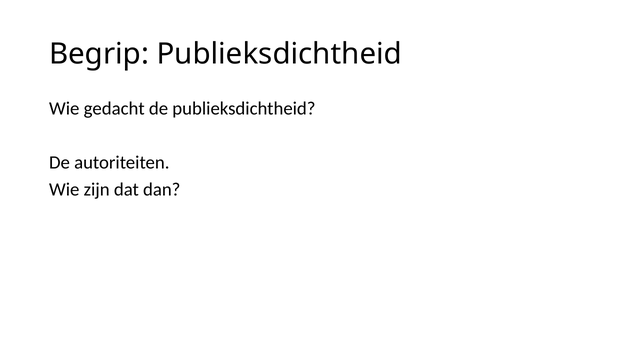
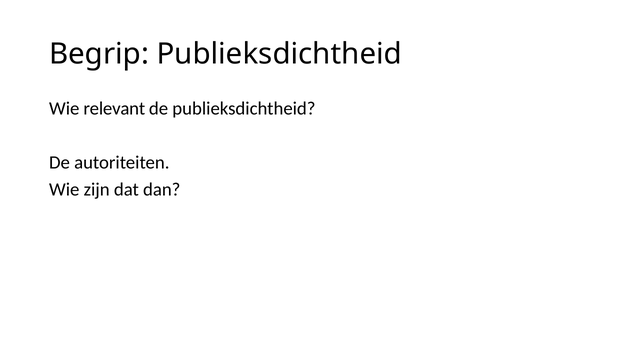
gedacht: gedacht -> relevant (114, 109)
